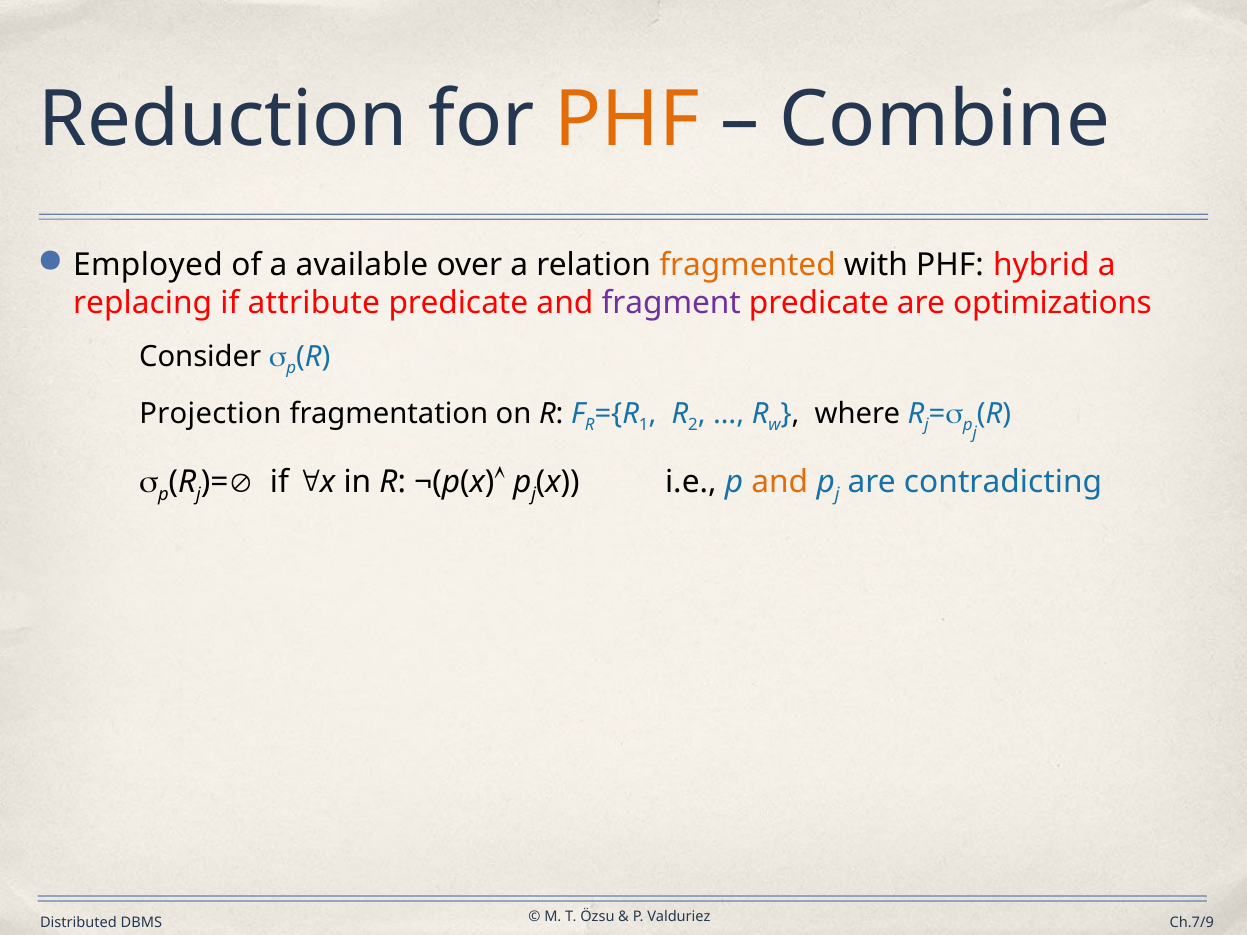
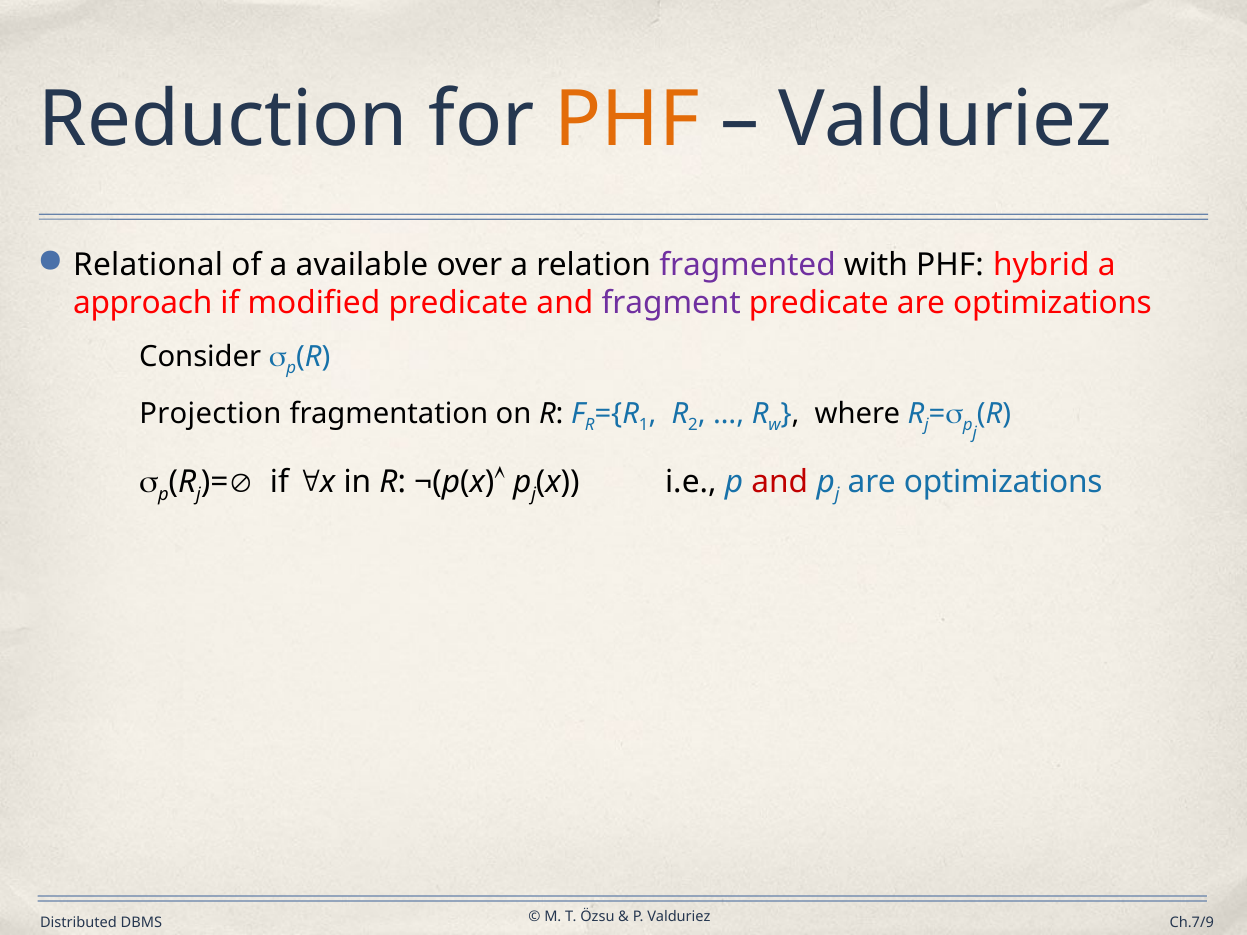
Combine: Combine -> Valduriez (945, 119)
Employed: Employed -> Relational (148, 265)
fragmented colour: orange -> purple (748, 265)
replacing: replacing -> approach (143, 303)
attribute: attribute -> modified (314, 303)
and colour: orange -> red (780, 482)
contradicting: contradicting -> optimizations (1003, 482)
